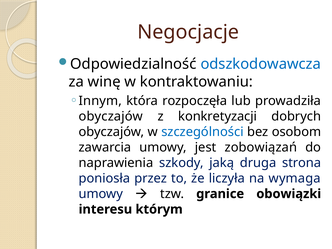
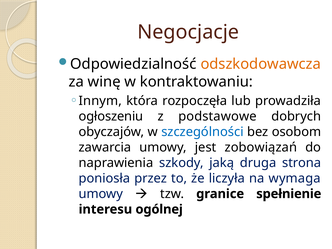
odszkodowawcza colour: blue -> orange (261, 64)
obyczajów: obyczajów -> ogłoszeniu (111, 116)
konkretyzacji: konkretyzacji -> podstawowe (217, 116)
obowiązki: obowiązki -> spełnienie (289, 194)
którym: którym -> ogólnej (159, 209)
